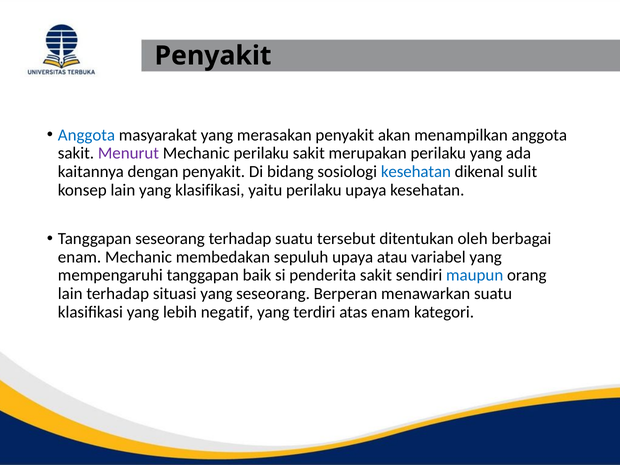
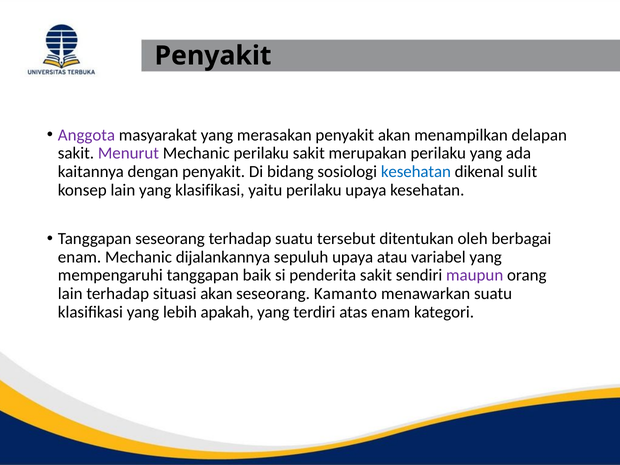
Anggota colour: blue -> purple (86, 135)
menampilkan anggota: anggota -> delapan (539, 135)
membedakan: membedakan -> dijalankannya (223, 257)
maupun colour: blue -> purple (475, 275)
situasi yang: yang -> akan (216, 294)
Berperan: Berperan -> Kamanto (345, 294)
negatif: negatif -> apakah (227, 312)
